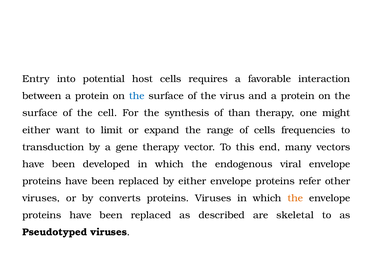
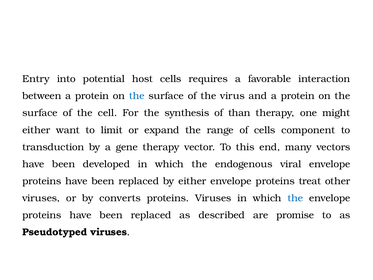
frequencies: frequencies -> component (308, 130)
refer: refer -> treat (310, 181)
the colour: orange -> blue (295, 198)
skeletal: skeletal -> promise (295, 215)
